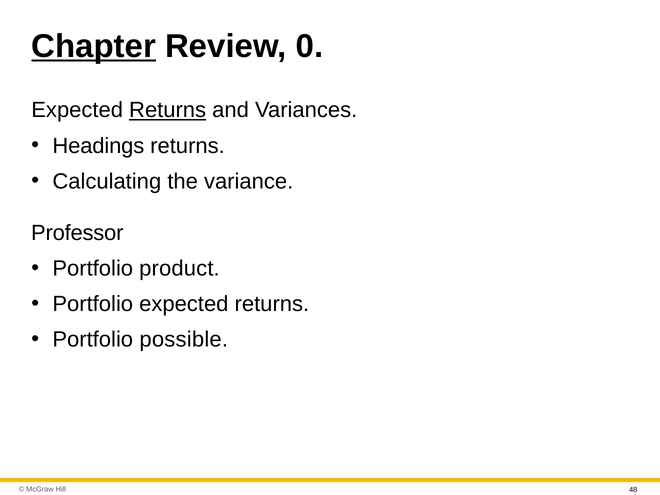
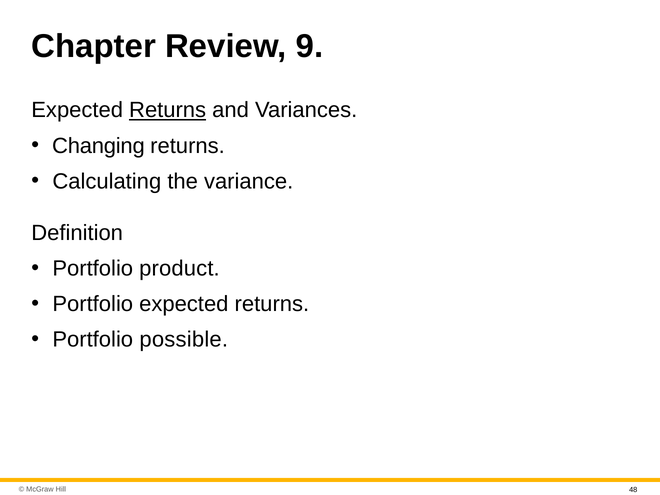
Chapter underline: present -> none (94, 46)
0: 0 -> 9 (310, 46)
Headings: Headings -> Changing (98, 146)
Professor: Professor -> Definition (77, 233)
